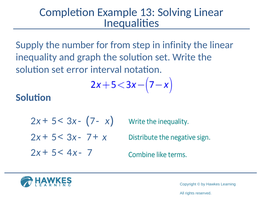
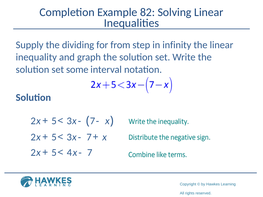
13: 13 -> 82 (147, 12)
number: number -> dividing (78, 45)
error: error -> some (77, 70)
